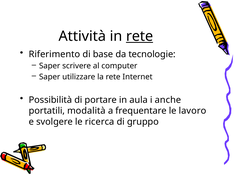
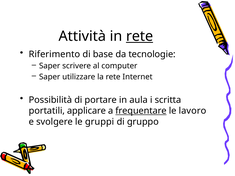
anche: anche -> scritta (168, 100)
modalità: modalità -> applicare (86, 111)
frequentare underline: none -> present (141, 111)
ricerca: ricerca -> gruppi (100, 122)
